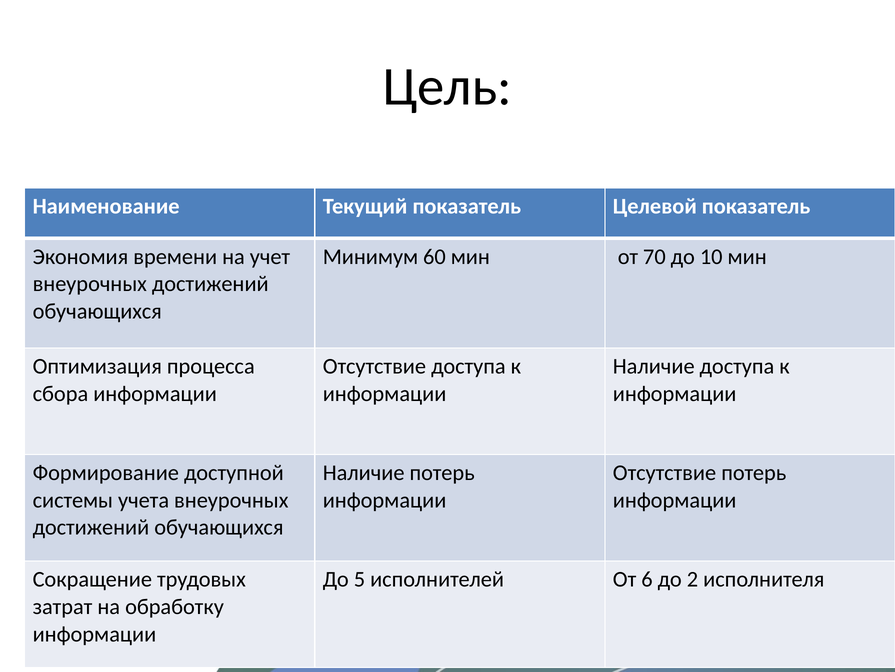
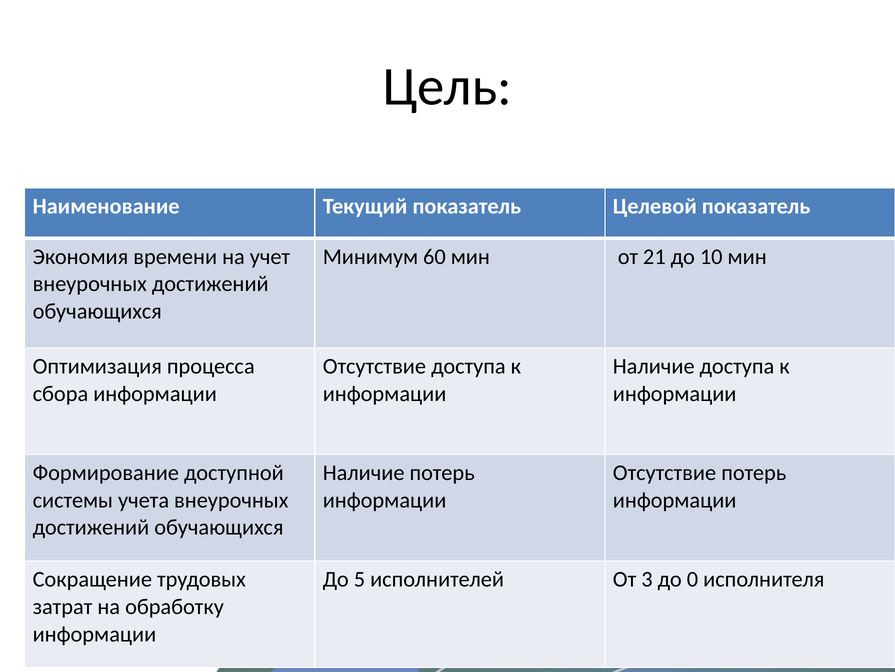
70: 70 -> 21 (654, 256)
6: 6 -> 3 (647, 579)
2: 2 -> 0 (692, 579)
